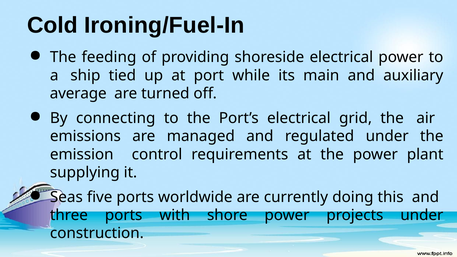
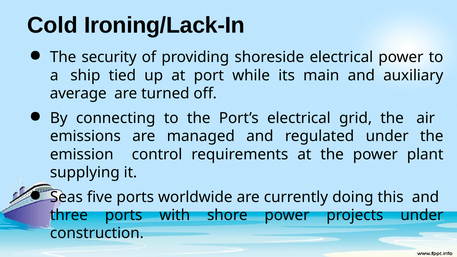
Ironing/Fuel-In: Ironing/Fuel-In -> Ironing/Lack-In (164, 25)
feeding: feeding -> security (109, 57)
